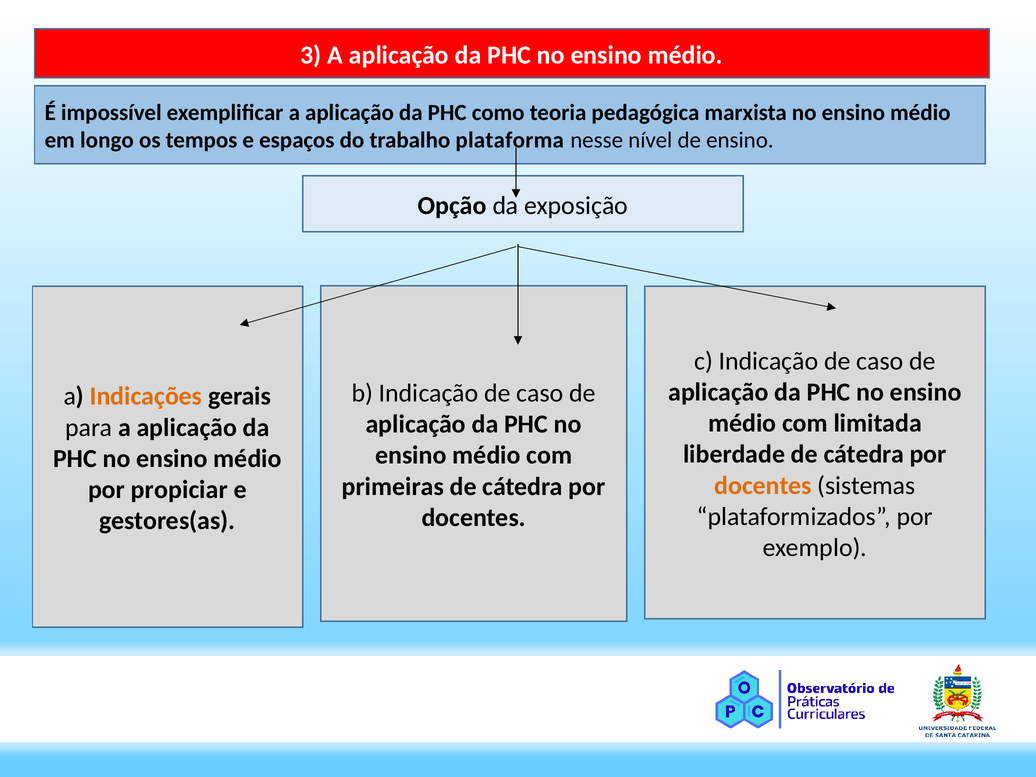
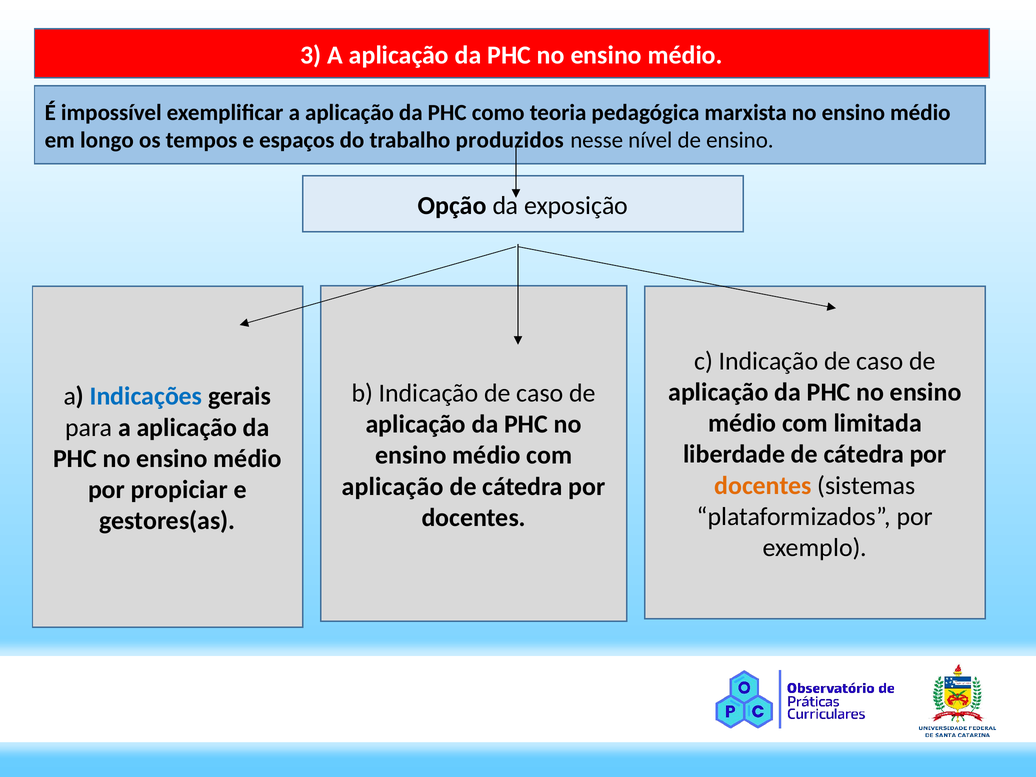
plataforma: plataforma -> produzidos (510, 140)
Indicações colour: orange -> blue (146, 396)
primeiras: primeiras -> aplicação (393, 486)
